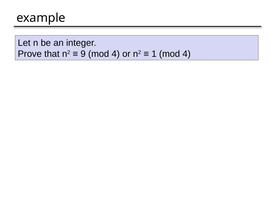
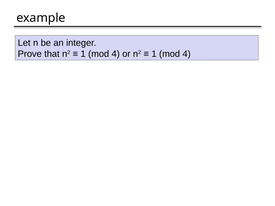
9: 9 -> 1 (83, 54)
